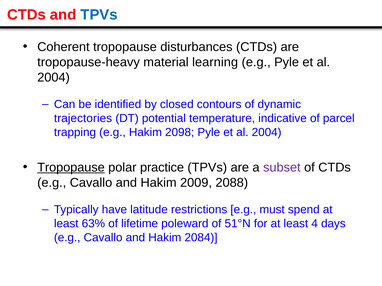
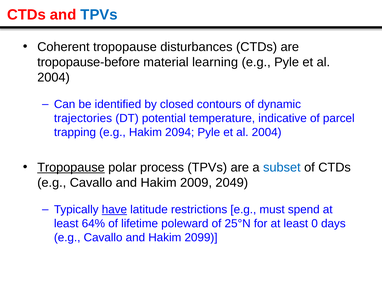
tropopause-heavy: tropopause-heavy -> tropopause-before (89, 62)
2098: 2098 -> 2094 (180, 133)
practice: practice -> process (162, 168)
subset colour: purple -> blue (282, 168)
2088: 2088 -> 2049 (232, 183)
have underline: none -> present (114, 210)
63%: 63% -> 64% (93, 224)
51°N: 51°N -> 25°N (238, 224)
4: 4 -> 0 (315, 224)
2084: 2084 -> 2099 (201, 238)
